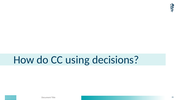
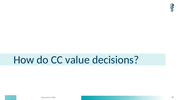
using: using -> value (77, 60)
